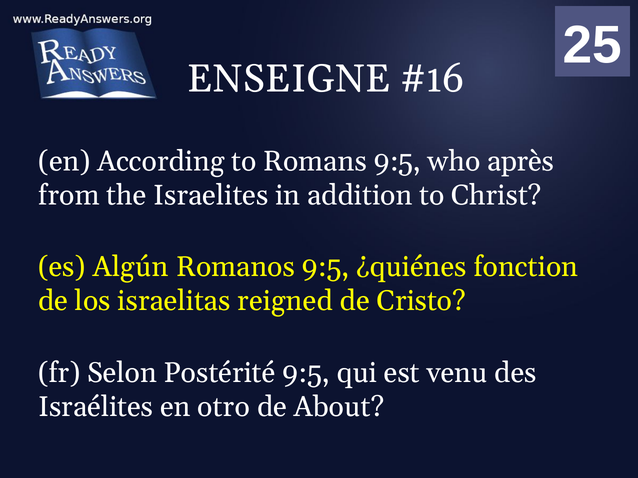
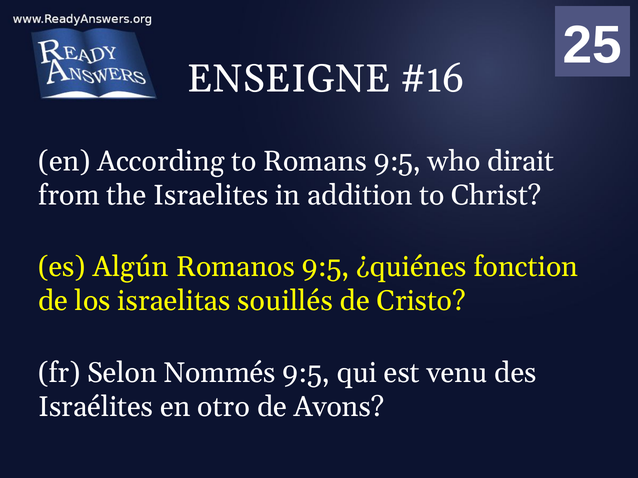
après: après -> dirait (521, 161)
reigned: reigned -> souillés (285, 301)
Postérité: Postérité -> Nommés (220, 373)
About: About -> Avons (339, 407)
